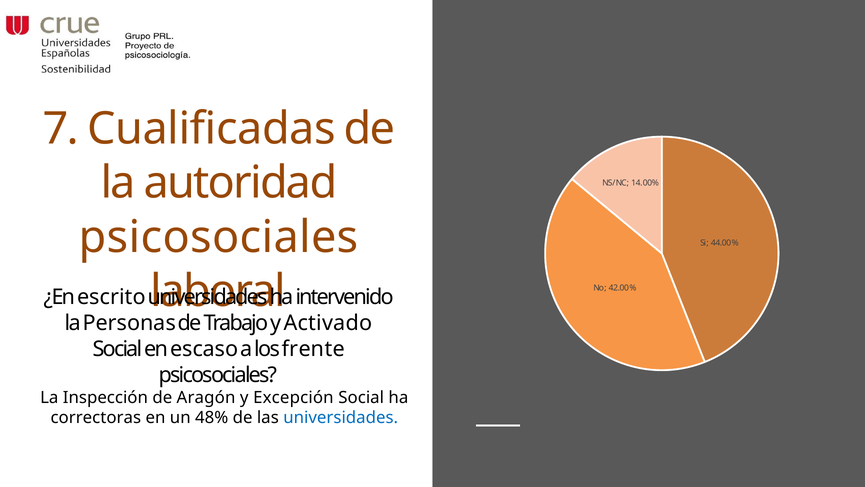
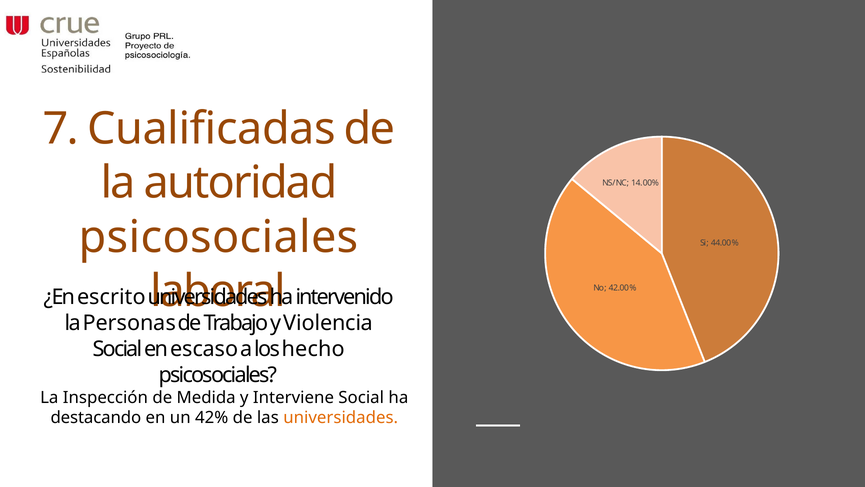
Activado: Activado -> Violencia (328, 323)
frente: frente -> hecho (313, 349)
Aragón: Aragón -> Medida (206, 397)
Excepción: Excepción -> Interviene (293, 397)
correctoras: correctoras -> destacando (96, 418)
48%: 48% -> 42% (212, 418)
universidades colour: blue -> orange (341, 418)
